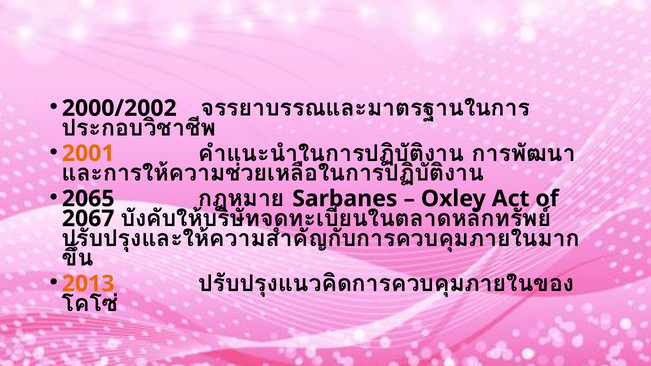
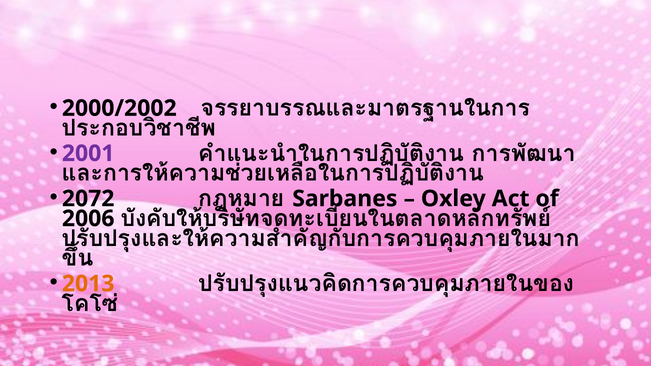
2001 colour: orange -> purple (88, 153)
2065: 2065 -> 2072 (88, 199)
2067: 2067 -> 2006 (88, 219)
